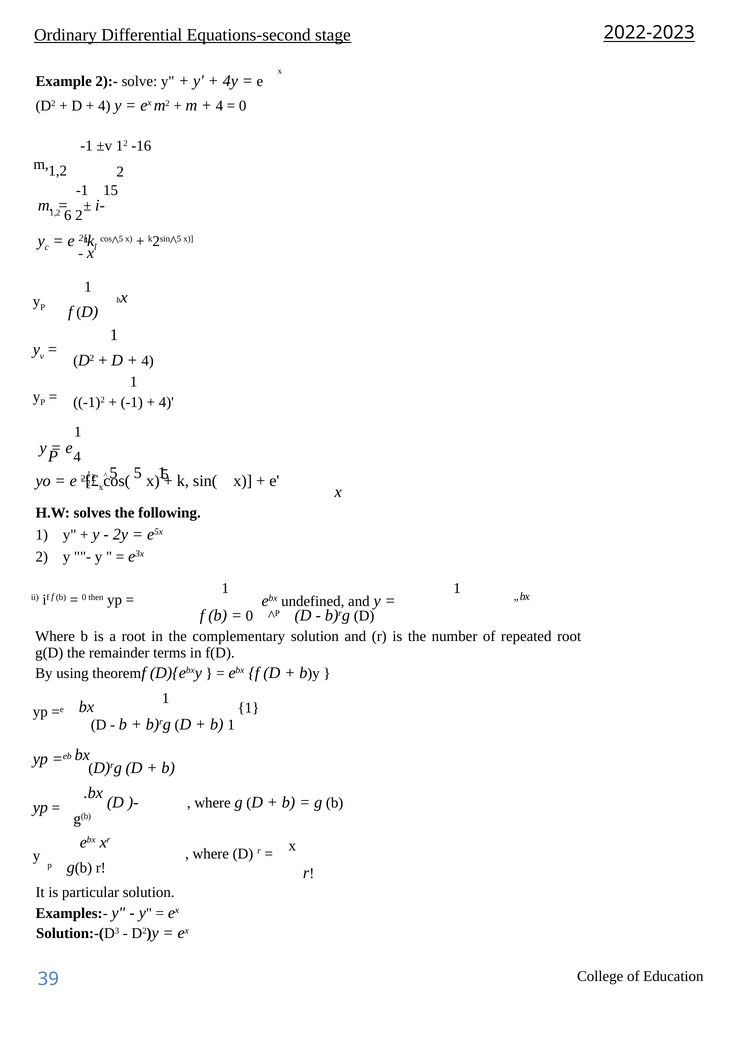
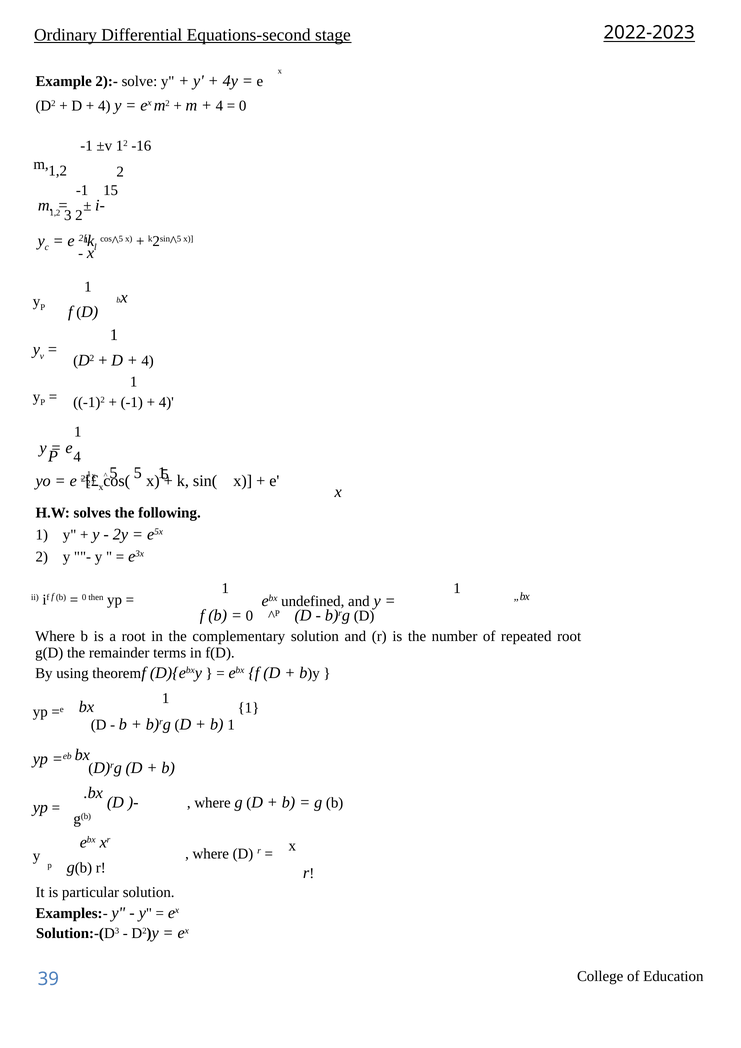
6: 6 -> 3 (68, 215)
